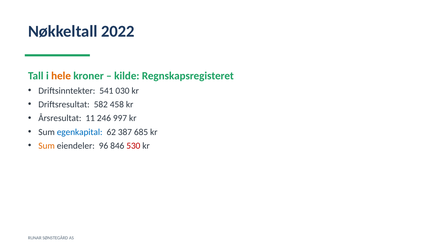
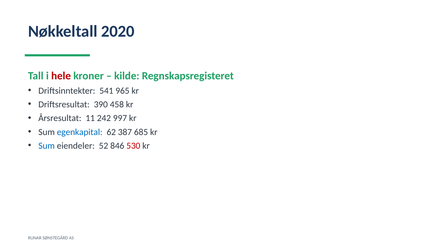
2022: 2022 -> 2020 (118, 31)
hele colour: orange -> red (61, 76)
030: 030 -> 965 (122, 91)
582: 582 -> 390 (101, 104)
246: 246 -> 242 (104, 118)
Sum colour: orange -> blue (47, 146)
96: 96 -> 52 (104, 146)
